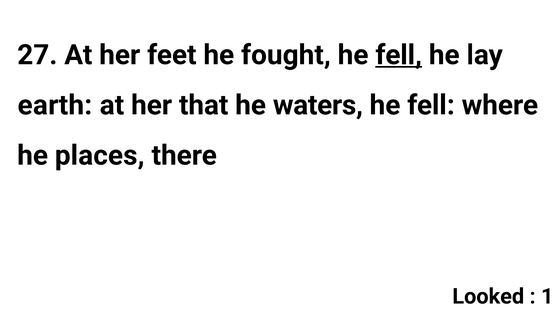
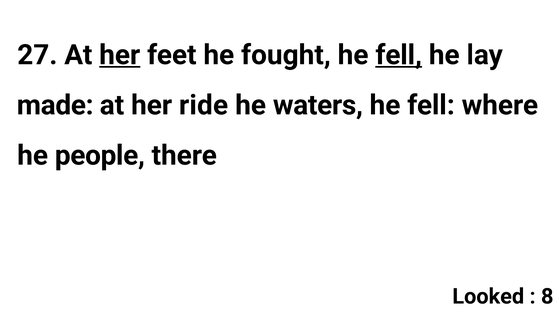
her underline: none -> present (120, 55)
earth: earth -> made (55, 105)
that: that -> ride (204, 105)
places: places -> people (100, 156)
1: 1 -> 8 (547, 297)
